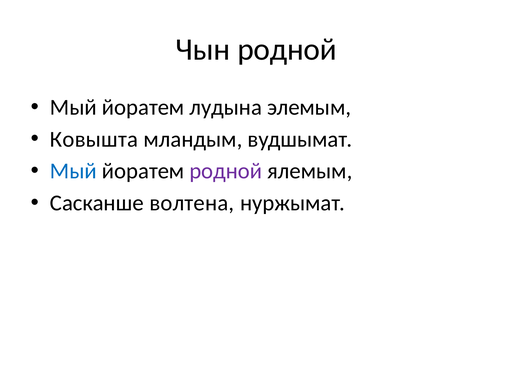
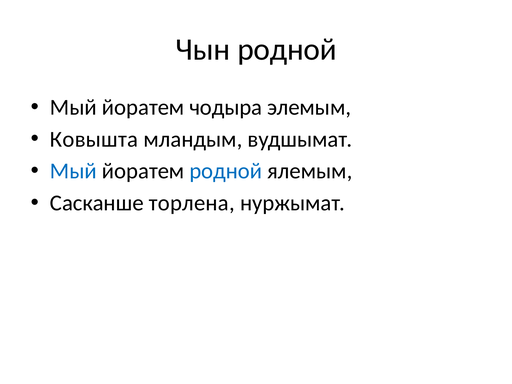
лудына: лудына -> чодыра (226, 107)
родной colour: purple -> blue (226, 171)
волтена: волтена -> торлена (192, 203)
